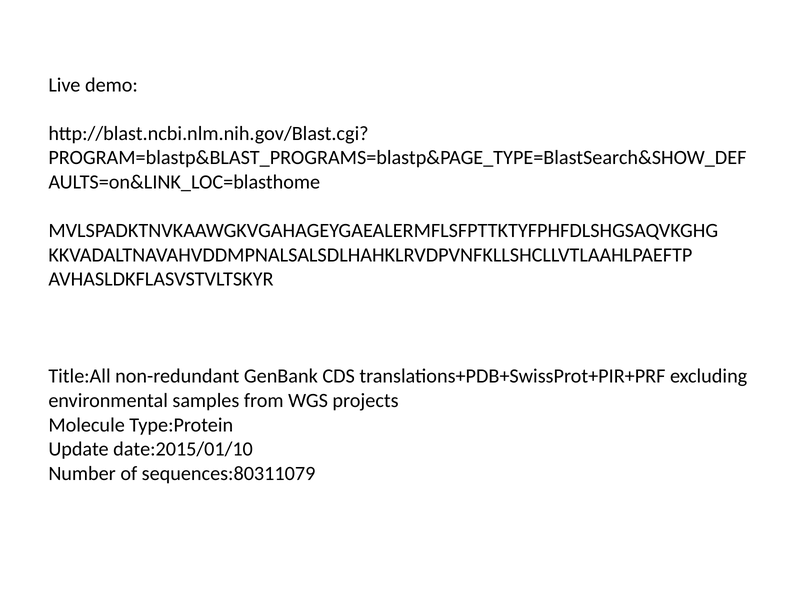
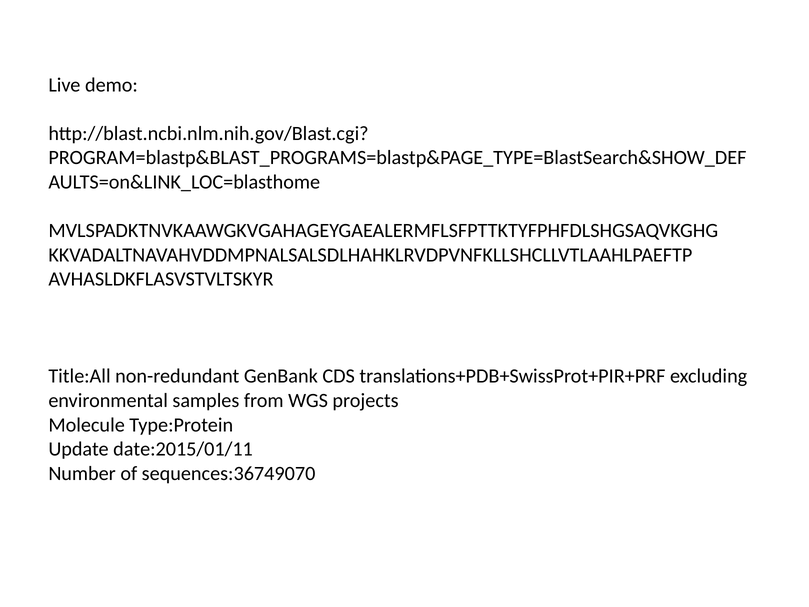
date:2015/01/10: date:2015/01/10 -> date:2015/01/11 (183, 449)
sequences:80311079: sequences:80311079 -> sequences:36749070 (229, 473)
